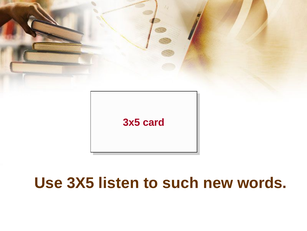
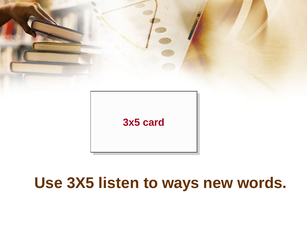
such: such -> ways (181, 182)
